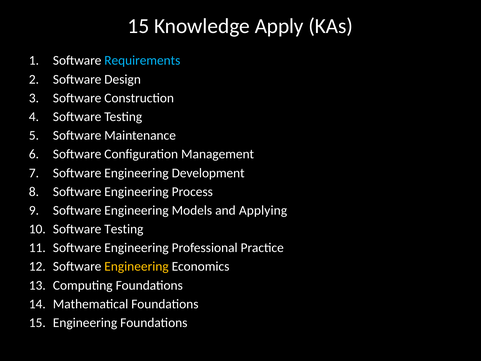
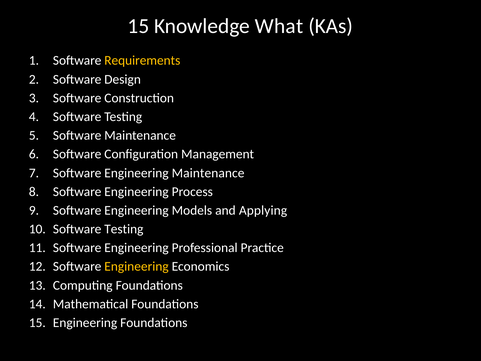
Apply: Apply -> What (279, 26)
Requirements colour: light blue -> yellow (142, 61)
Engineering Development: Development -> Maintenance (208, 173)
